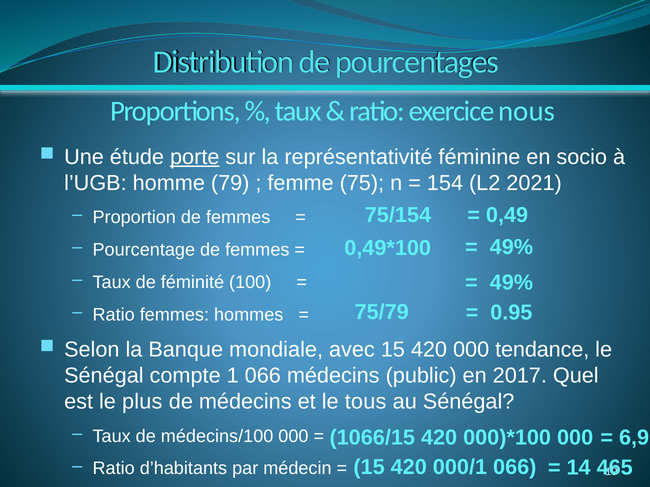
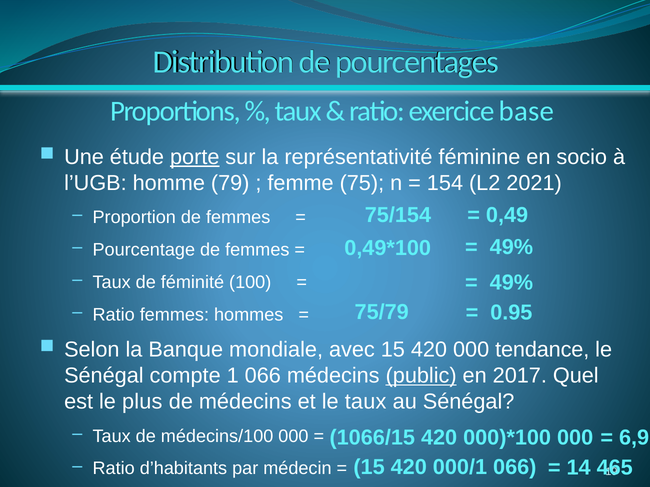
nous: nous -> base (527, 111)
public underline: none -> present (421, 376)
le tous: tous -> taux (366, 402)
